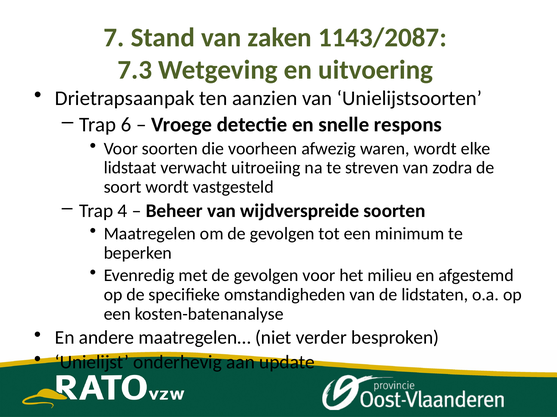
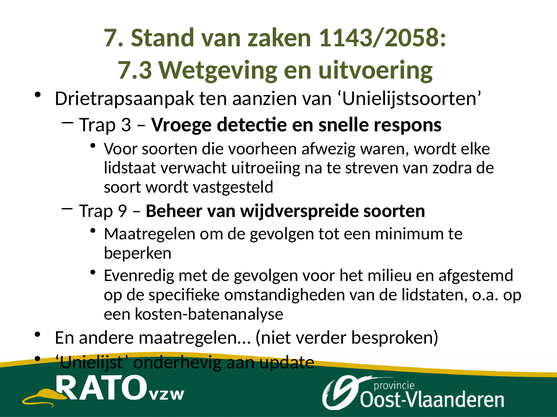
1143/2087: 1143/2087 -> 1143/2058 (382, 38)
6: 6 -> 3 (126, 125)
4: 4 -> 9 (122, 211)
